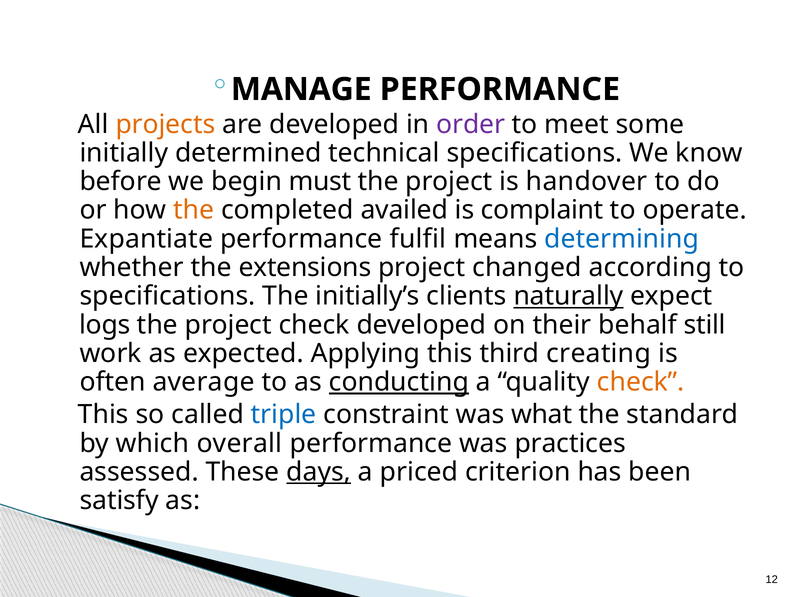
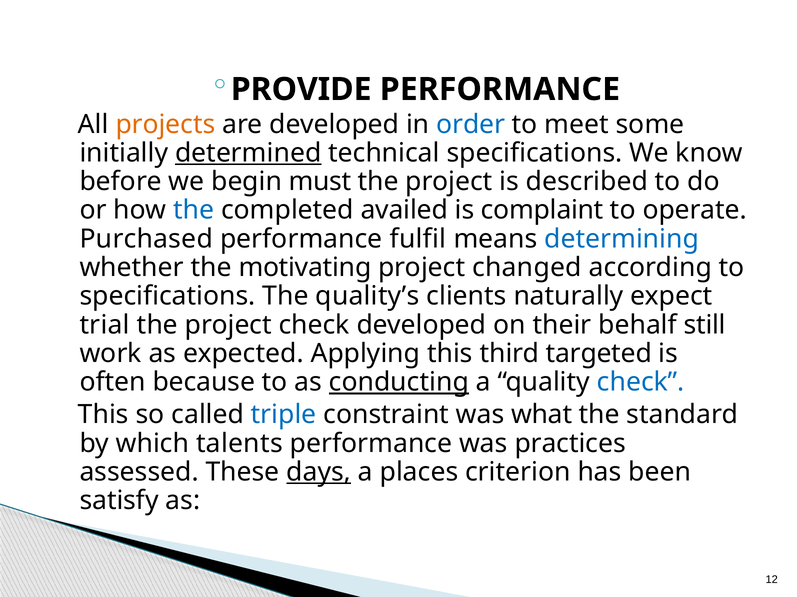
MANAGE: MANAGE -> PROVIDE (301, 90)
order colour: purple -> blue (471, 124)
determined underline: none -> present (248, 153)
handover: handover -> described (587, 182)
the colour: orange -> blue (194, 210)
Expantiate: Expantiate -> Purchased (146, 239)
extensions: extensions -> motivating (305, 268)
initially’s: initially’s -> quality’s (367, 297)
naturally underline: present -> none (568, 297)
logs: logs -> trial (105, 325)
creating: creating -> targeted (599, 354)
average: average -> because (204, 383)
check colour: orange -> blue (641, 383)
overall: overall -> talents (239, 444)
priced: priced -> places (419, 473)
